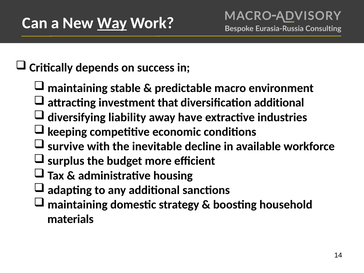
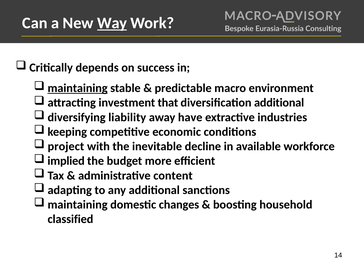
maintaining underline: none -> present (78, 88)
survive: survive -> project (66, 146)
surplus: surplus -> implied (66, 161)
housing: housing -> content (173, 176)
strategy: strategy -> changes (179, 205)
materials: materials -> classified (70, 219)
